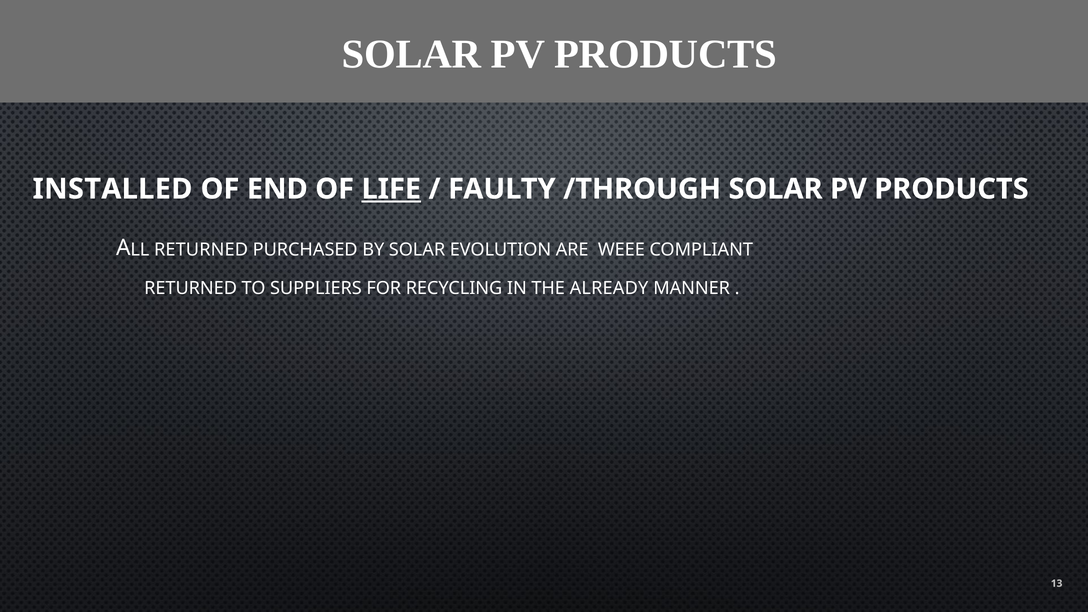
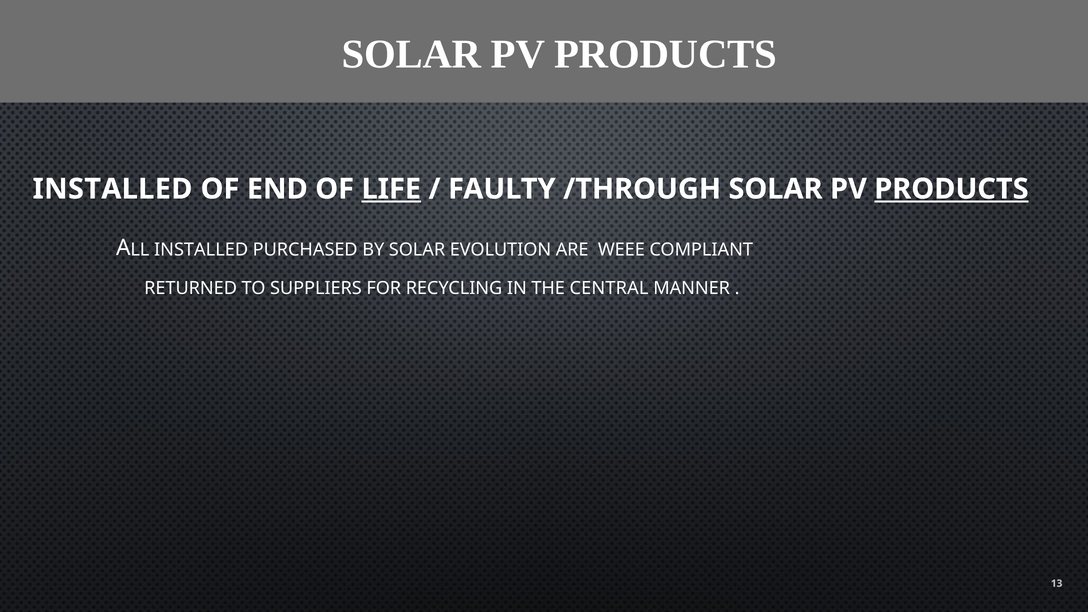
PRODUCTS underline: none -> present (951, 189)
RETURNED: RETURNED -> INSTALLED (201, 250)
ALREADY: ALREADY -> CENTRAL (609, 288)
